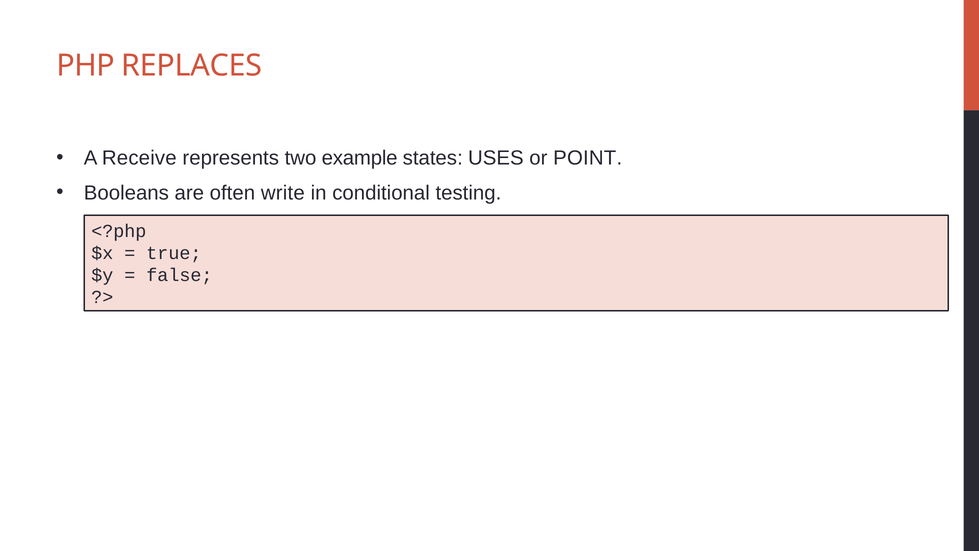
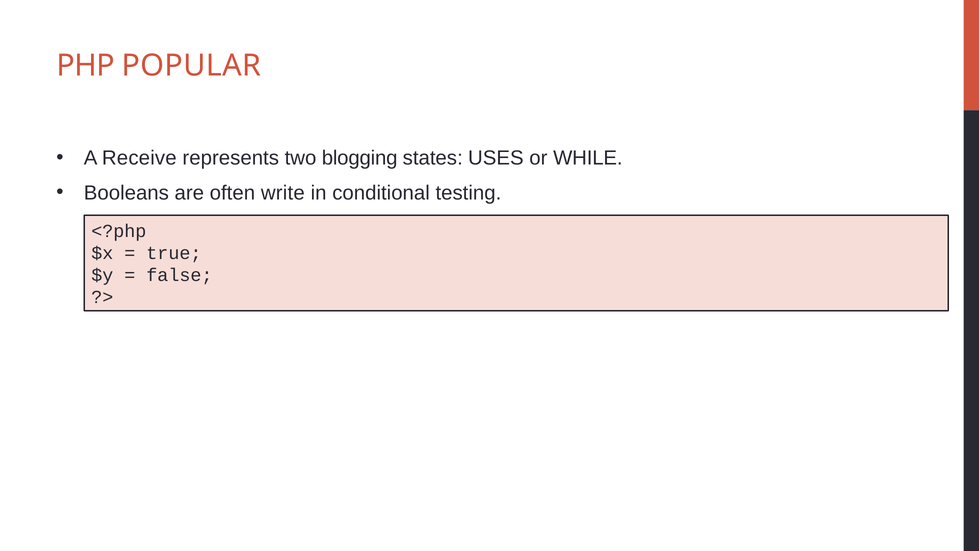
REPLACES: REPLACES -> POPULAR (191, 66)
example: example -> blogging (360, 158)
POINT: POINT -> WHILE (588, 158)
